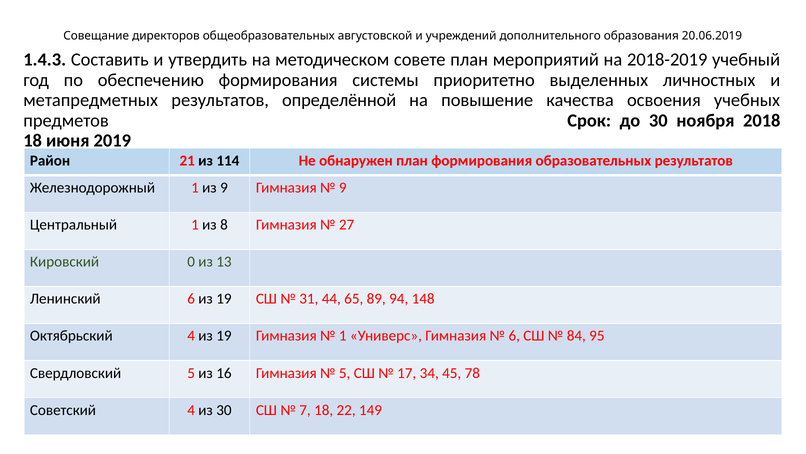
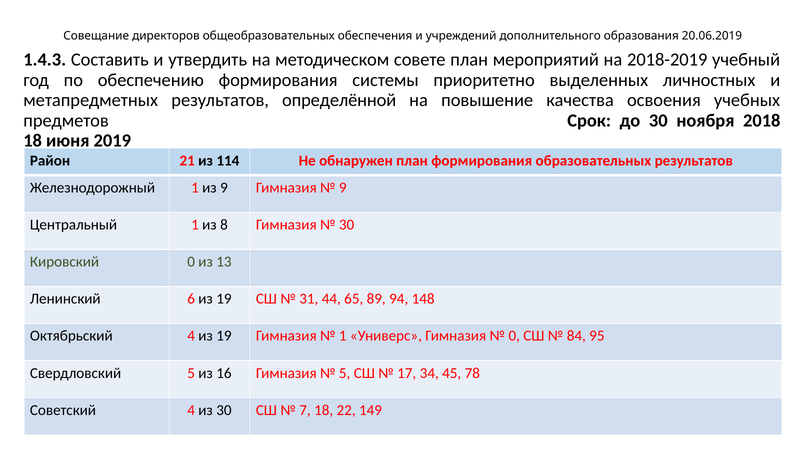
августовской: августовской -> обеспечения (375, 36)
27: 27 -> 30 (347, 225)
6: 6 -> 0 (514, 336)
